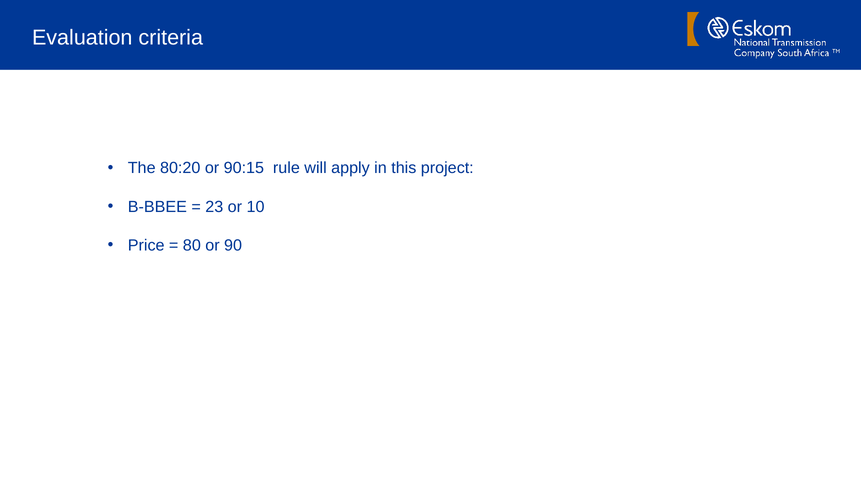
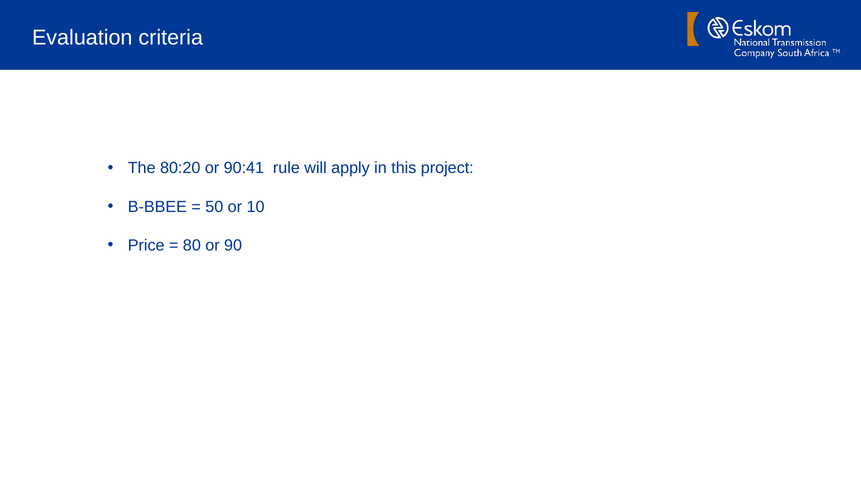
90:15: 90:15 -> 90:41 (244, 168)
23: 23 -> 50 (214, 207)
